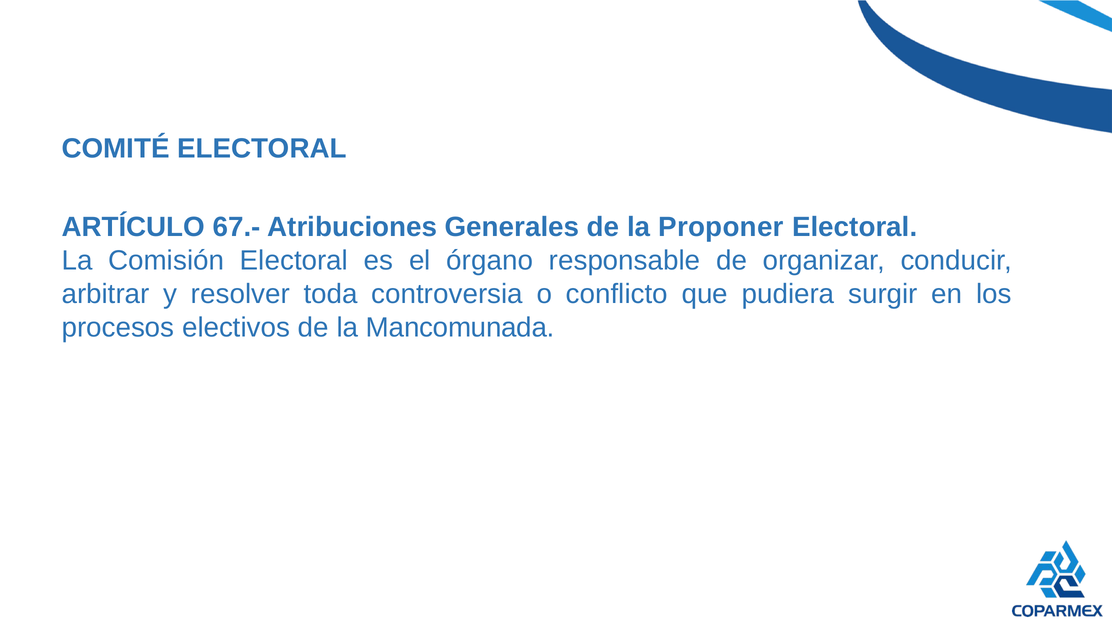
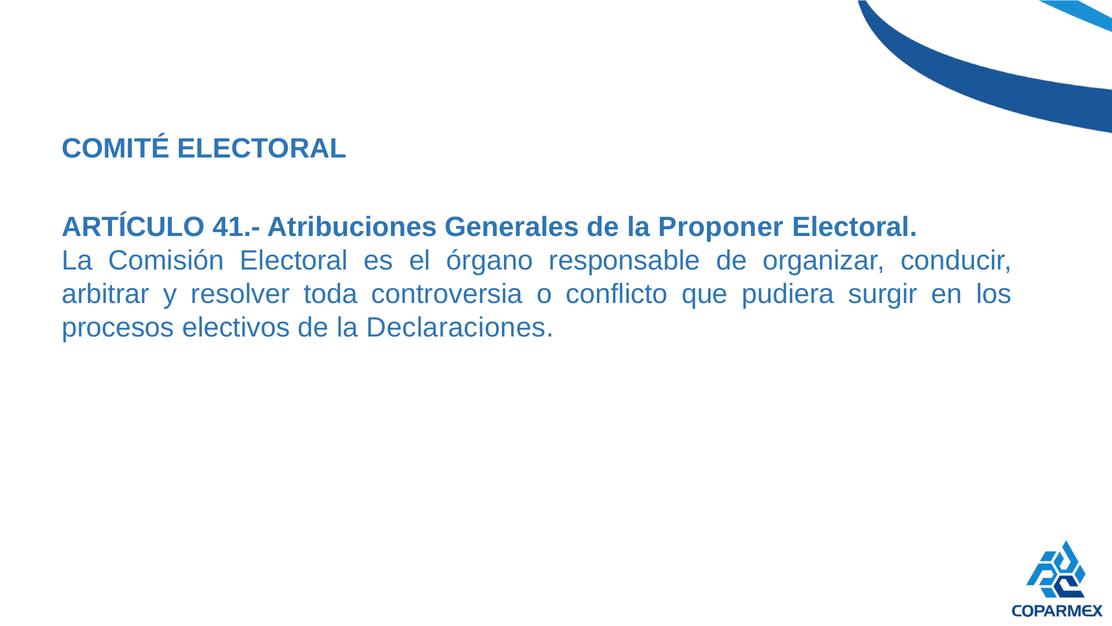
67.-: 67.- -> 41.- (237, 227)
Mancomunada: Mancomunada -> Declaraciones (460, 327)
